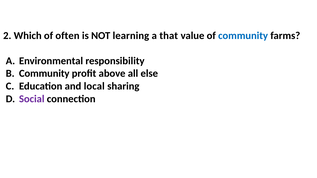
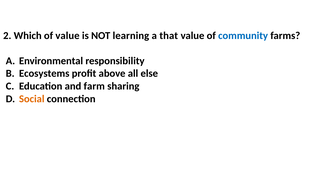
of often: often -> value (67, 36)
Community: Community -> Ecosystems (44, 74)
local: local -> farm (94, 86)
Social colour: purple -> orange (32, 99)
